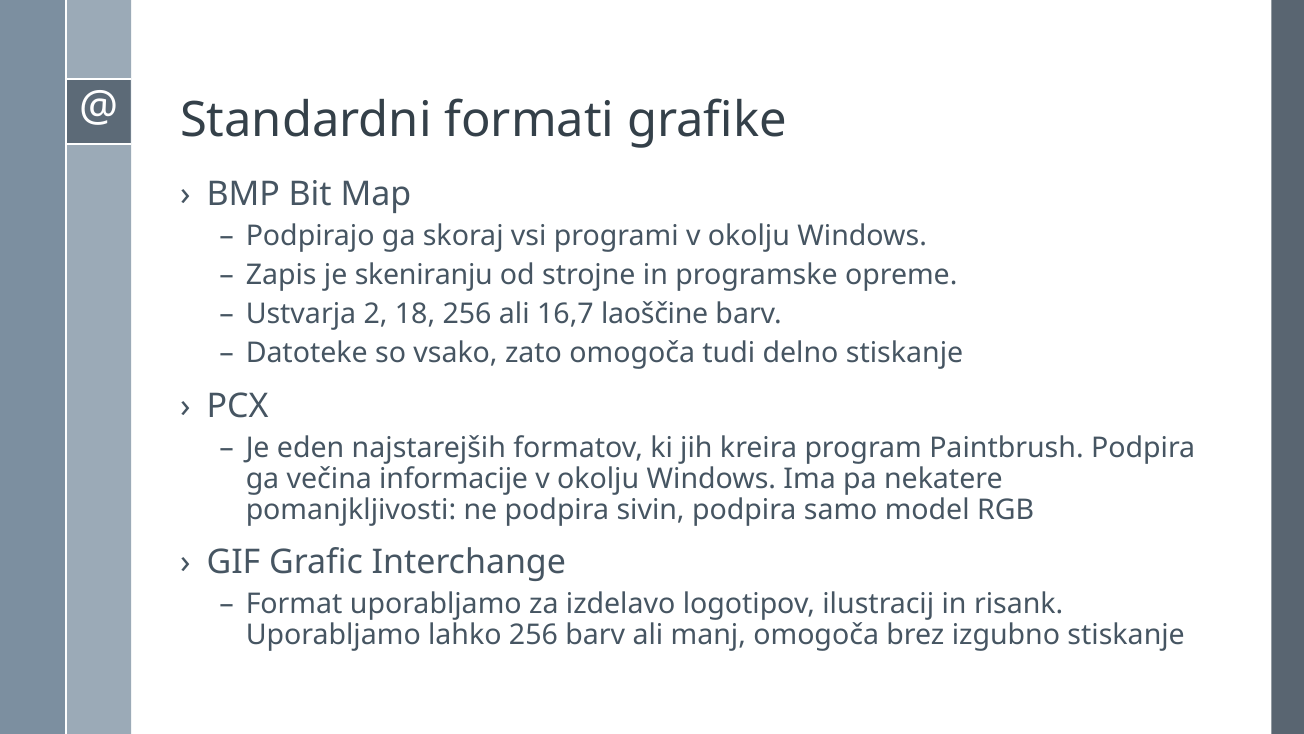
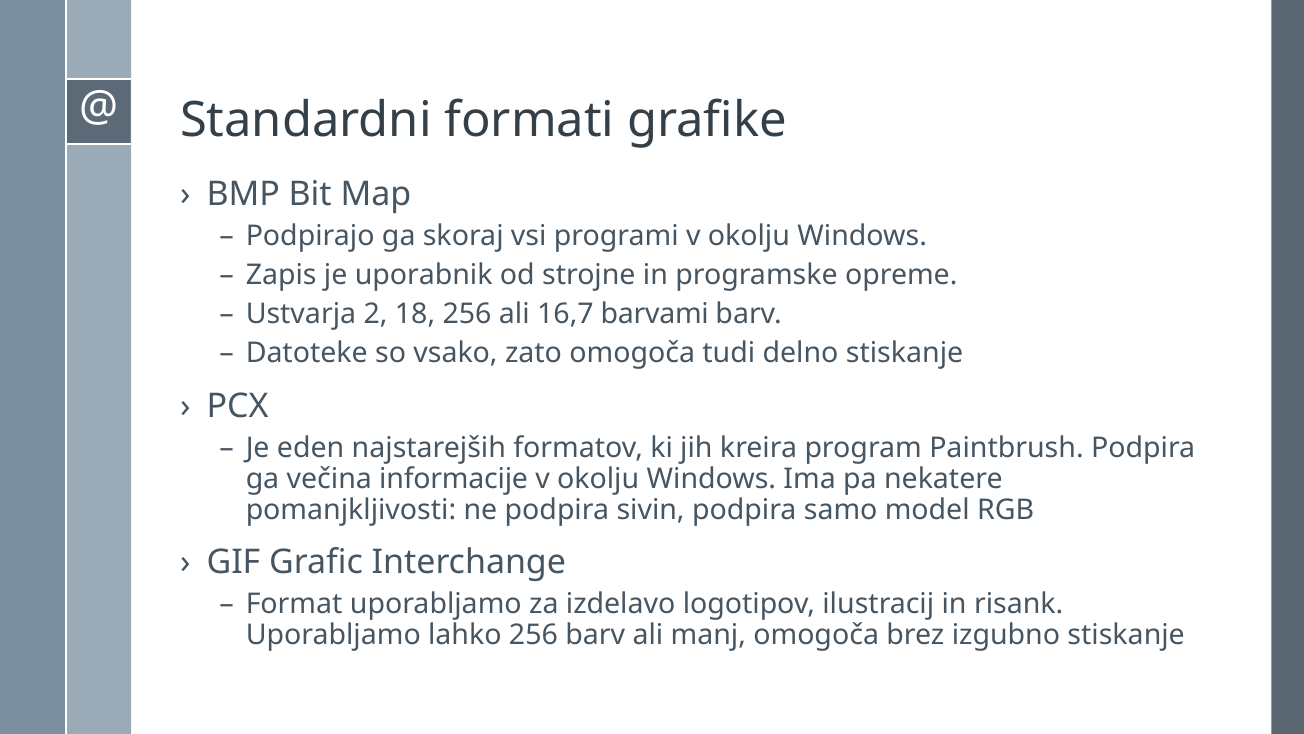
skeniranju: skeniranju -> uporabnik (424, 275)
laoščine: laoščine -> barvami (655, 314)
